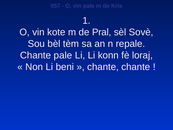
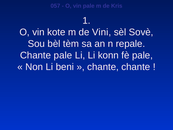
Pral: Pral -> Vini (102, 32)
fè loraj: loraj -> pale (142, 55)
